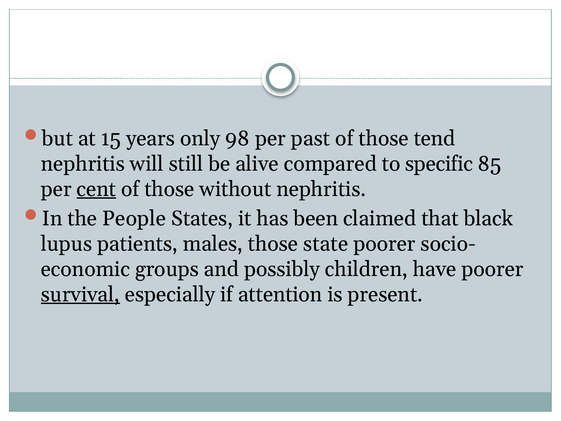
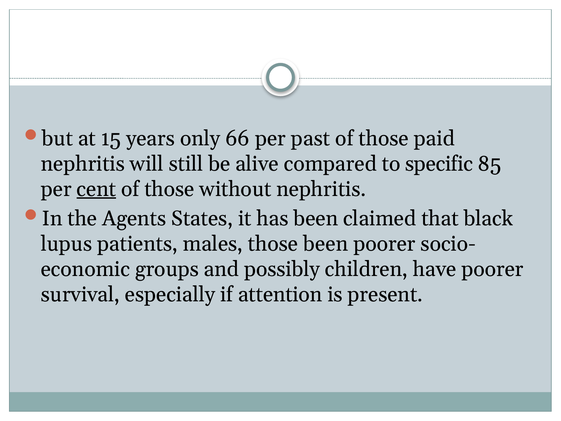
98: 98 -> 66 (237, 138)
tend: tend -> paid (434, 138)
People: People -> Agents (134, 218)
those state: state -> been (326, 244)
survival underline: present -> none (80, 294)
